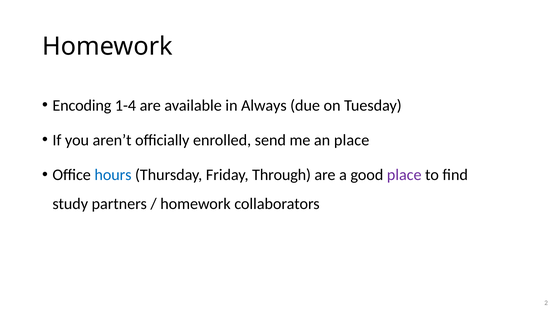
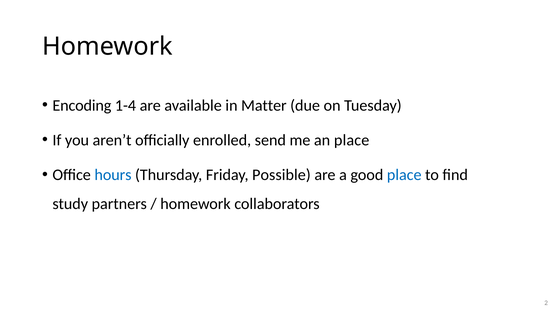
Always: Always -> Matter (264, 105)
Through: Through -> Possible (281, 175)
place colour: purple -> blue (404, 175)
